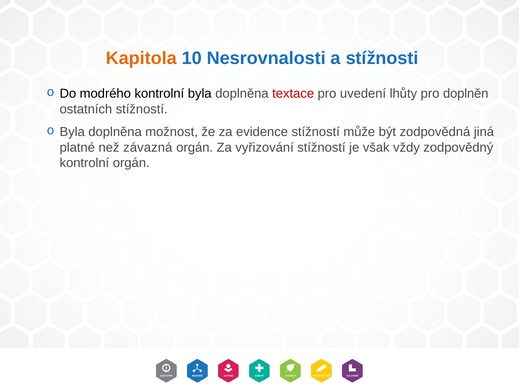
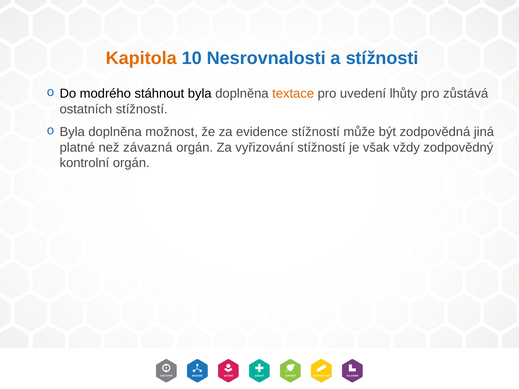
modrého kontrolní: kontrolní -> stáhnout (159, 94)
textace colour: red -> orange (293, 94)
doplněn: doplněn -> zůstává (466, 94)
